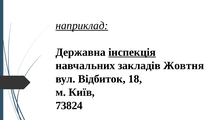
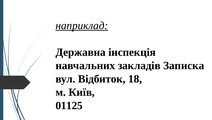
інспекція underline: present -> none (132, 52)
Жовтня: Жовтня -> Записка (184, 65)
73824: 73824 -> 01125 (69, 105)
